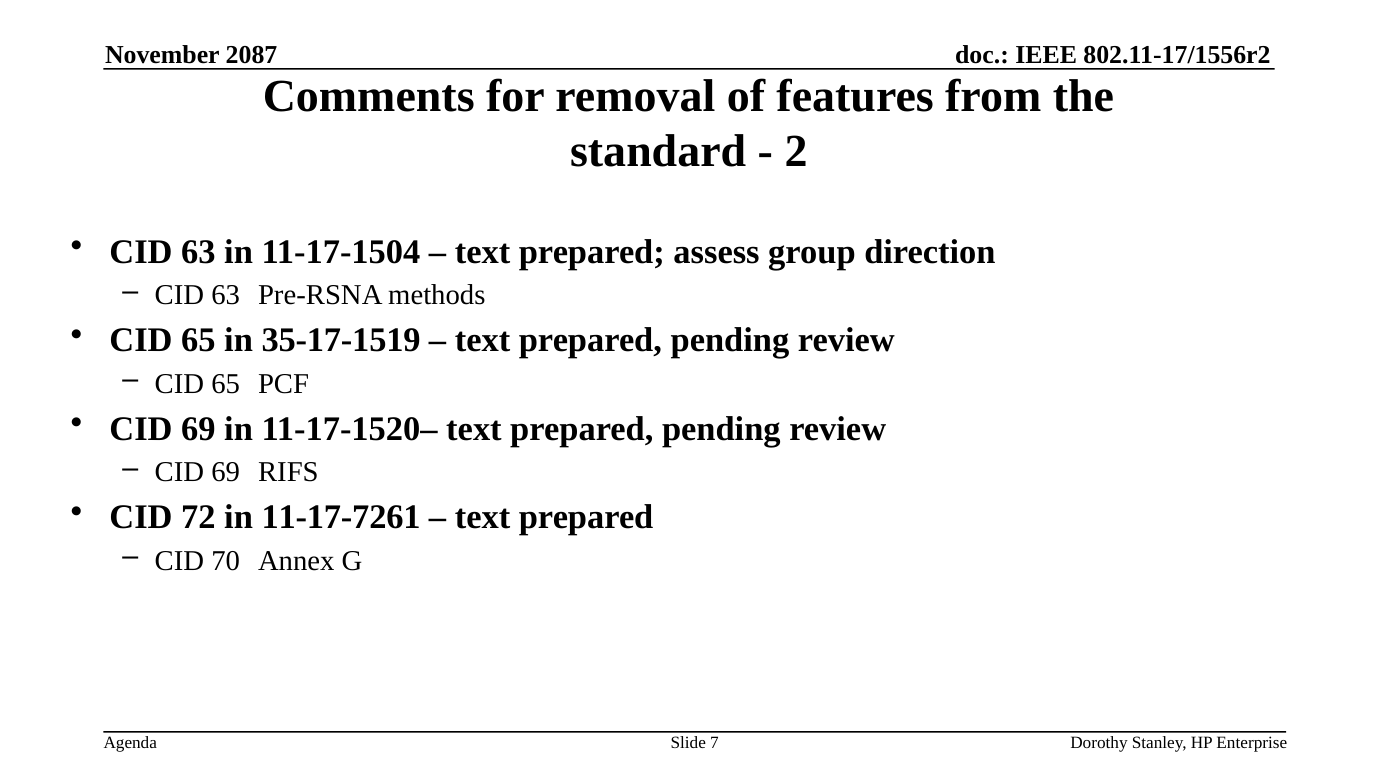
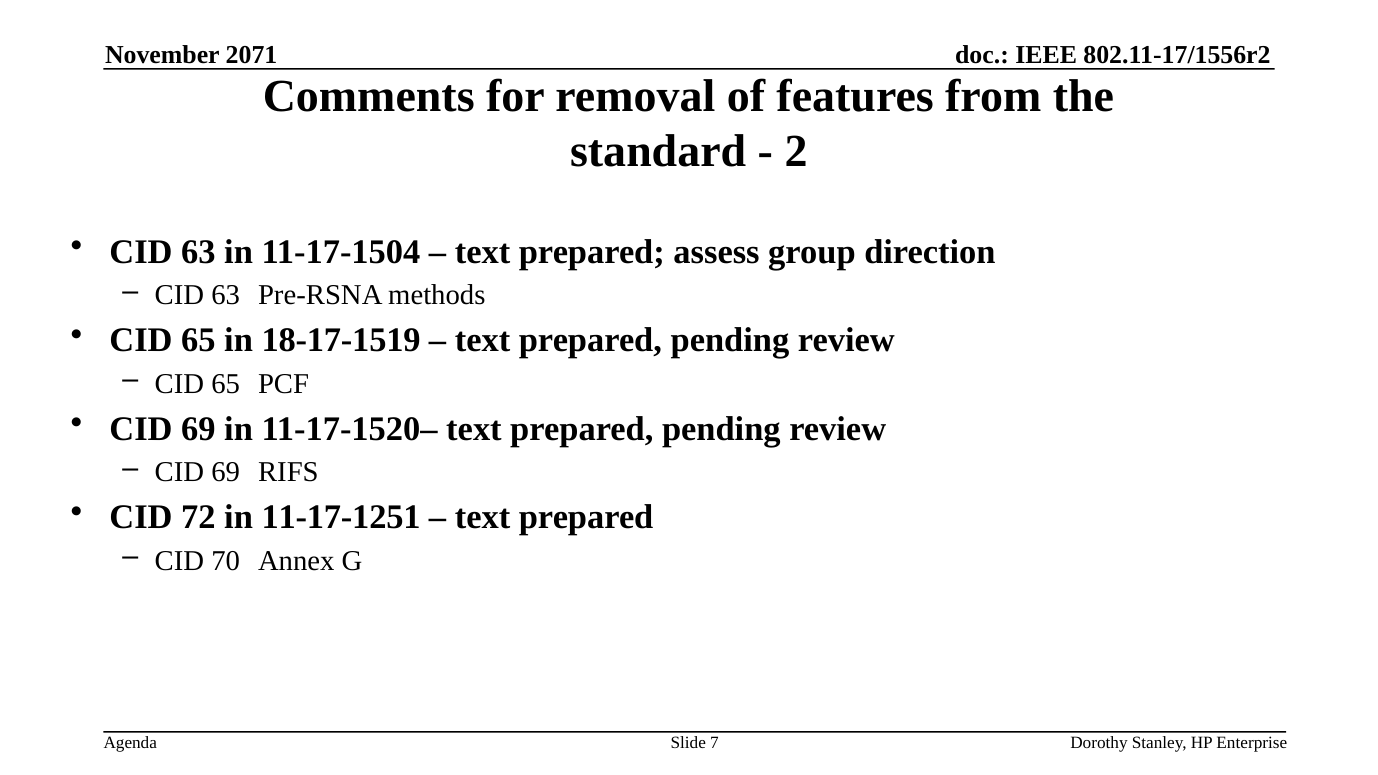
2087: 2087 -> 2071 (252, 55)
35-17-1519: 35-17-1519 -> 18-17-1519 (341, 341)
11-17-7261: 11-17-7261 -> 11-17-1251 (341, 517)
